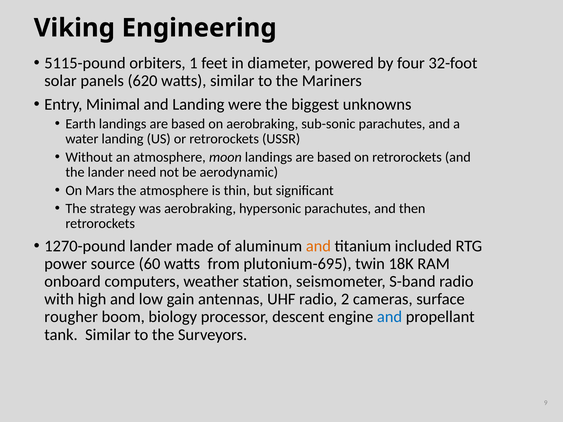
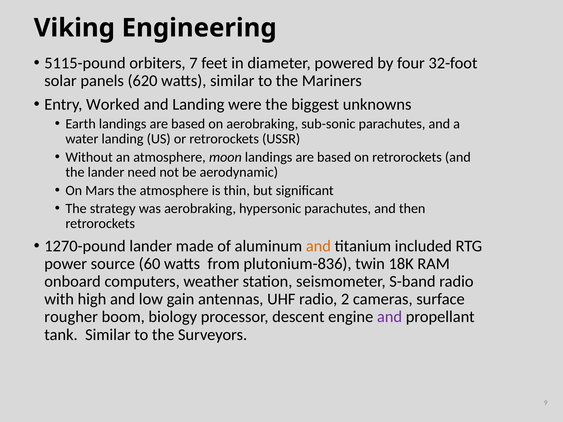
1: 1 -> 7 (193, 63)
Minimal: Minimal -> Worked (113, 104)
plutonium-695: plutonium-695 -> plutonium-836 (297, 264)
and colour: blue -> purple (390, 317)
